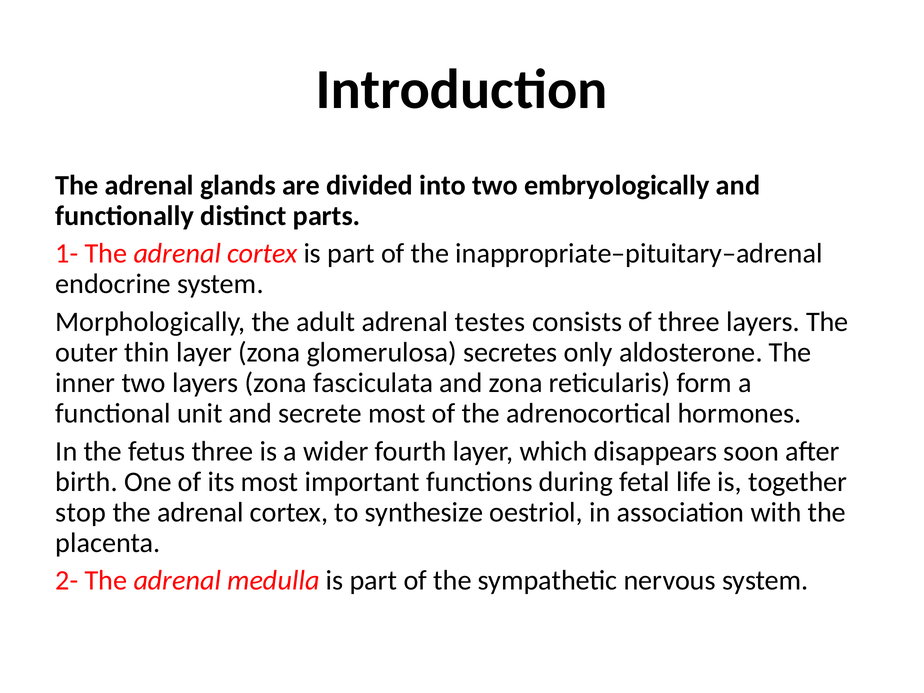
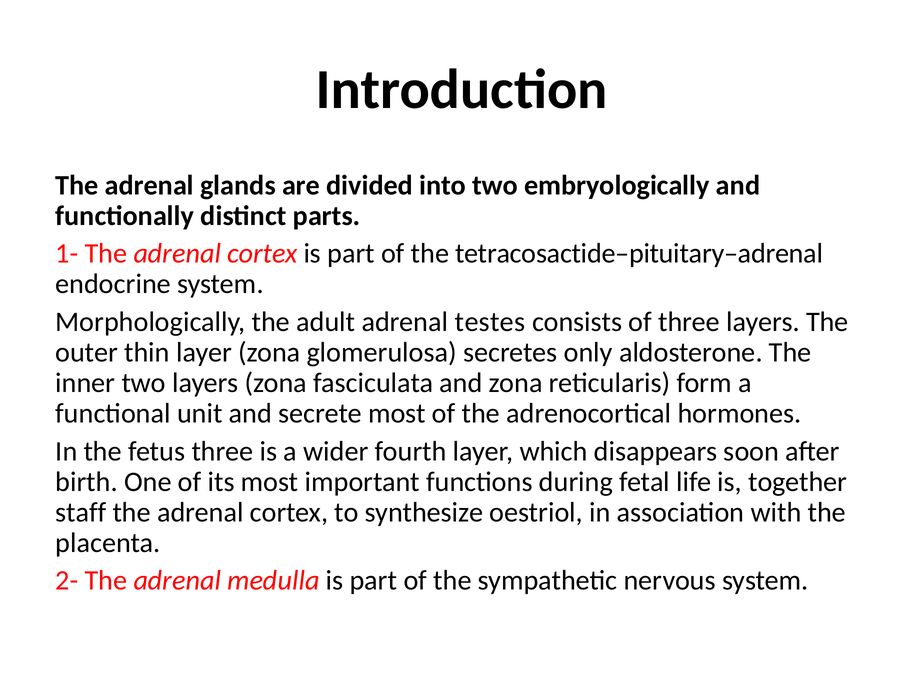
inappropriate–pituitary–adrenal: inappropriate–pituitary–adrenal -> tetracosactide–pituitary–adrenal (639, 254)
stop: stop -> staff (81, 512)
